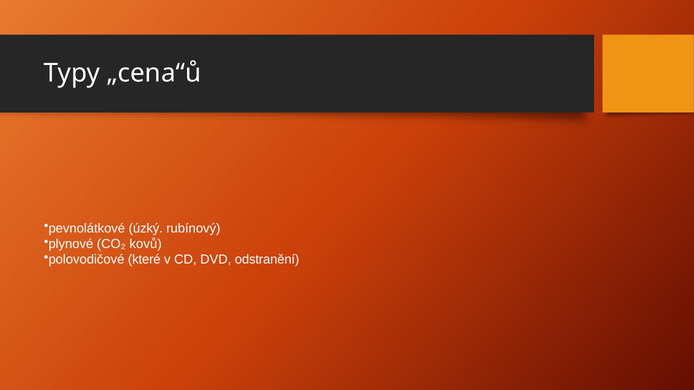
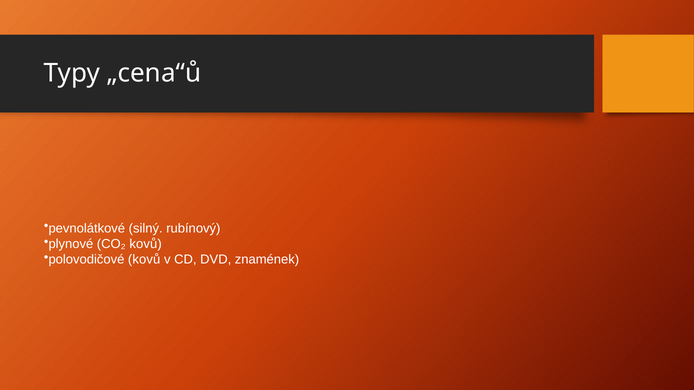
úzký: úzký -> silný (146, 229)
polovodičové které: které -> kovů (144, 260)
odstranění: odstranění -> znamének (267, 260)
